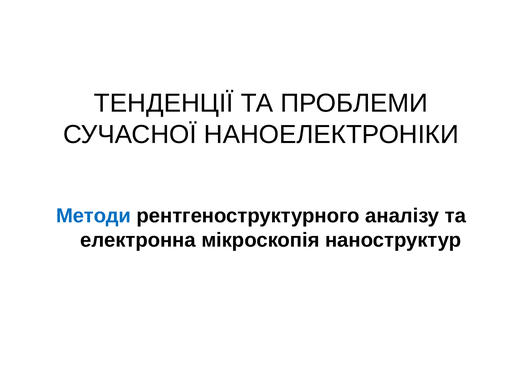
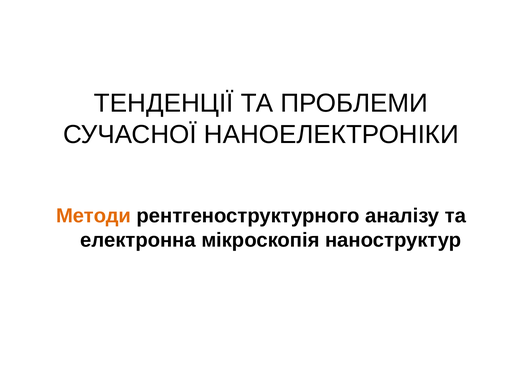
Методи colour: blue -> orange (94, 216)
